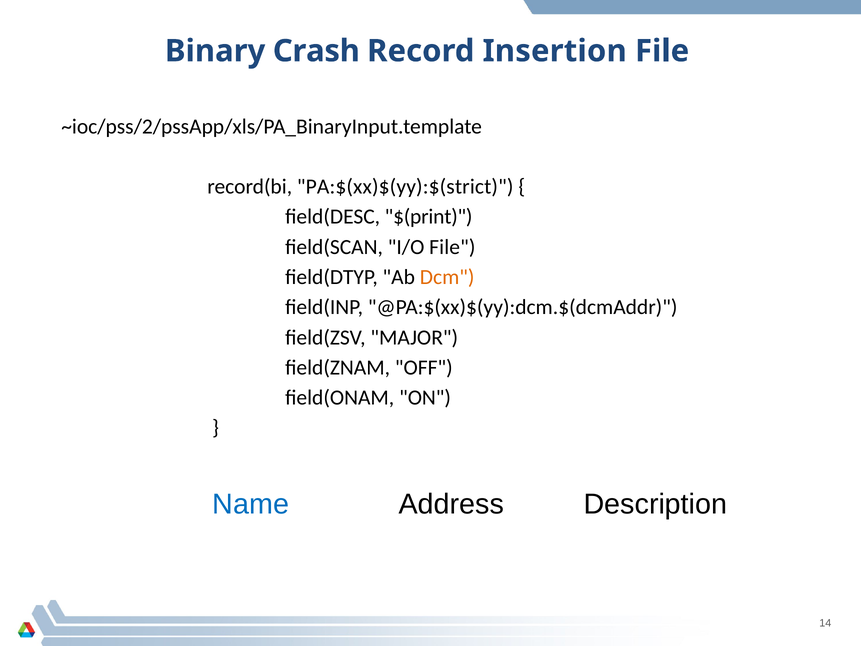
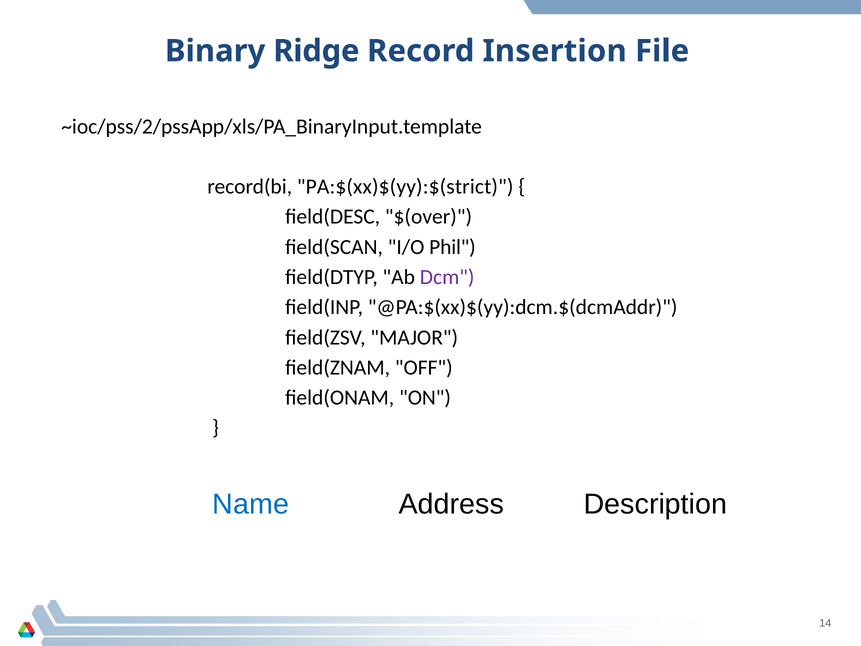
Crash: Crash -> Ridge (316, 51)
$(print: $(print -> $(over (428, 217)
I/O File: File -> Phil (452, 247)
Dcm colour: orange -> purple (447, 277)
